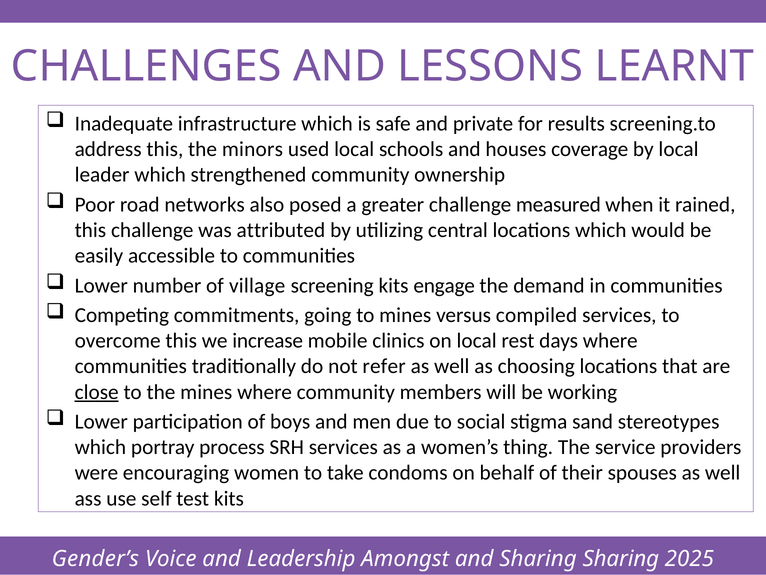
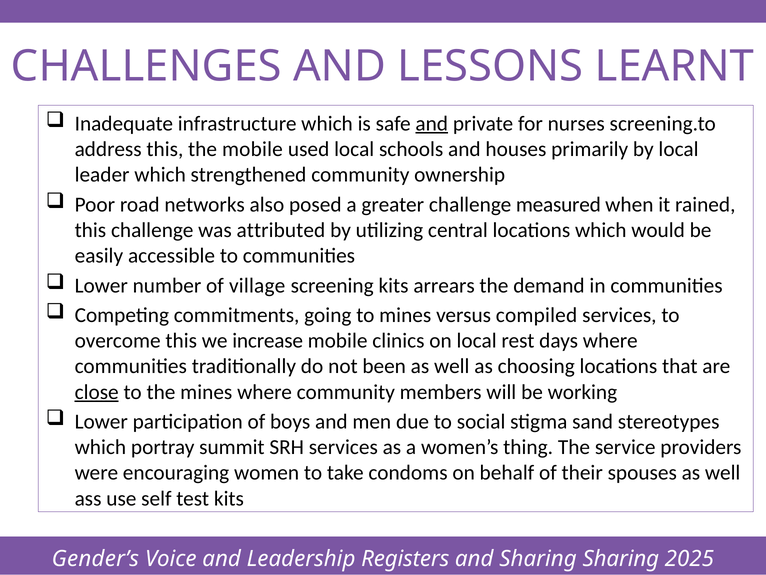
and underline: none -> present (432, 123)
results: results -> nurses (576, 123)
the minors: minors -> mobile (252, 149)
coverage: coverage -> primarily (590, 149)
engage: engage -> arrears (444, 285)
refer: refer -> been (384, 366)
process: process -> summit (232, 447)
Amongst: Amongst -> Registers (405, 558)
